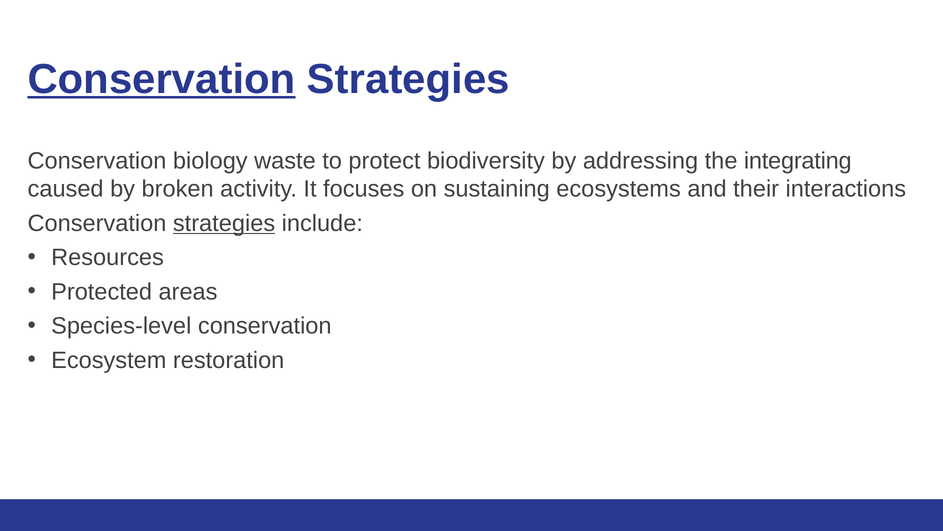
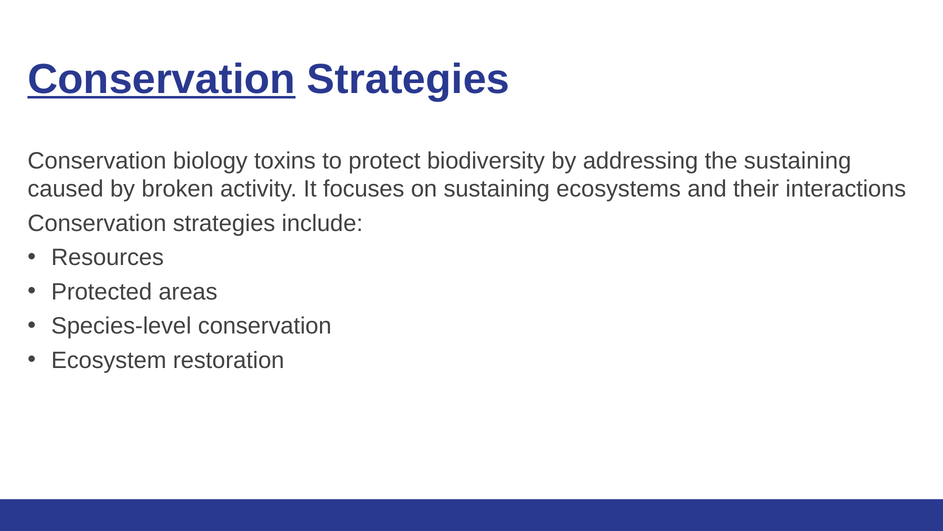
waste: waste -> toxins (285, 161)
the integrating: integrating -> sustaining (798, 161)
strategies underline: present -> none (224, 223)
